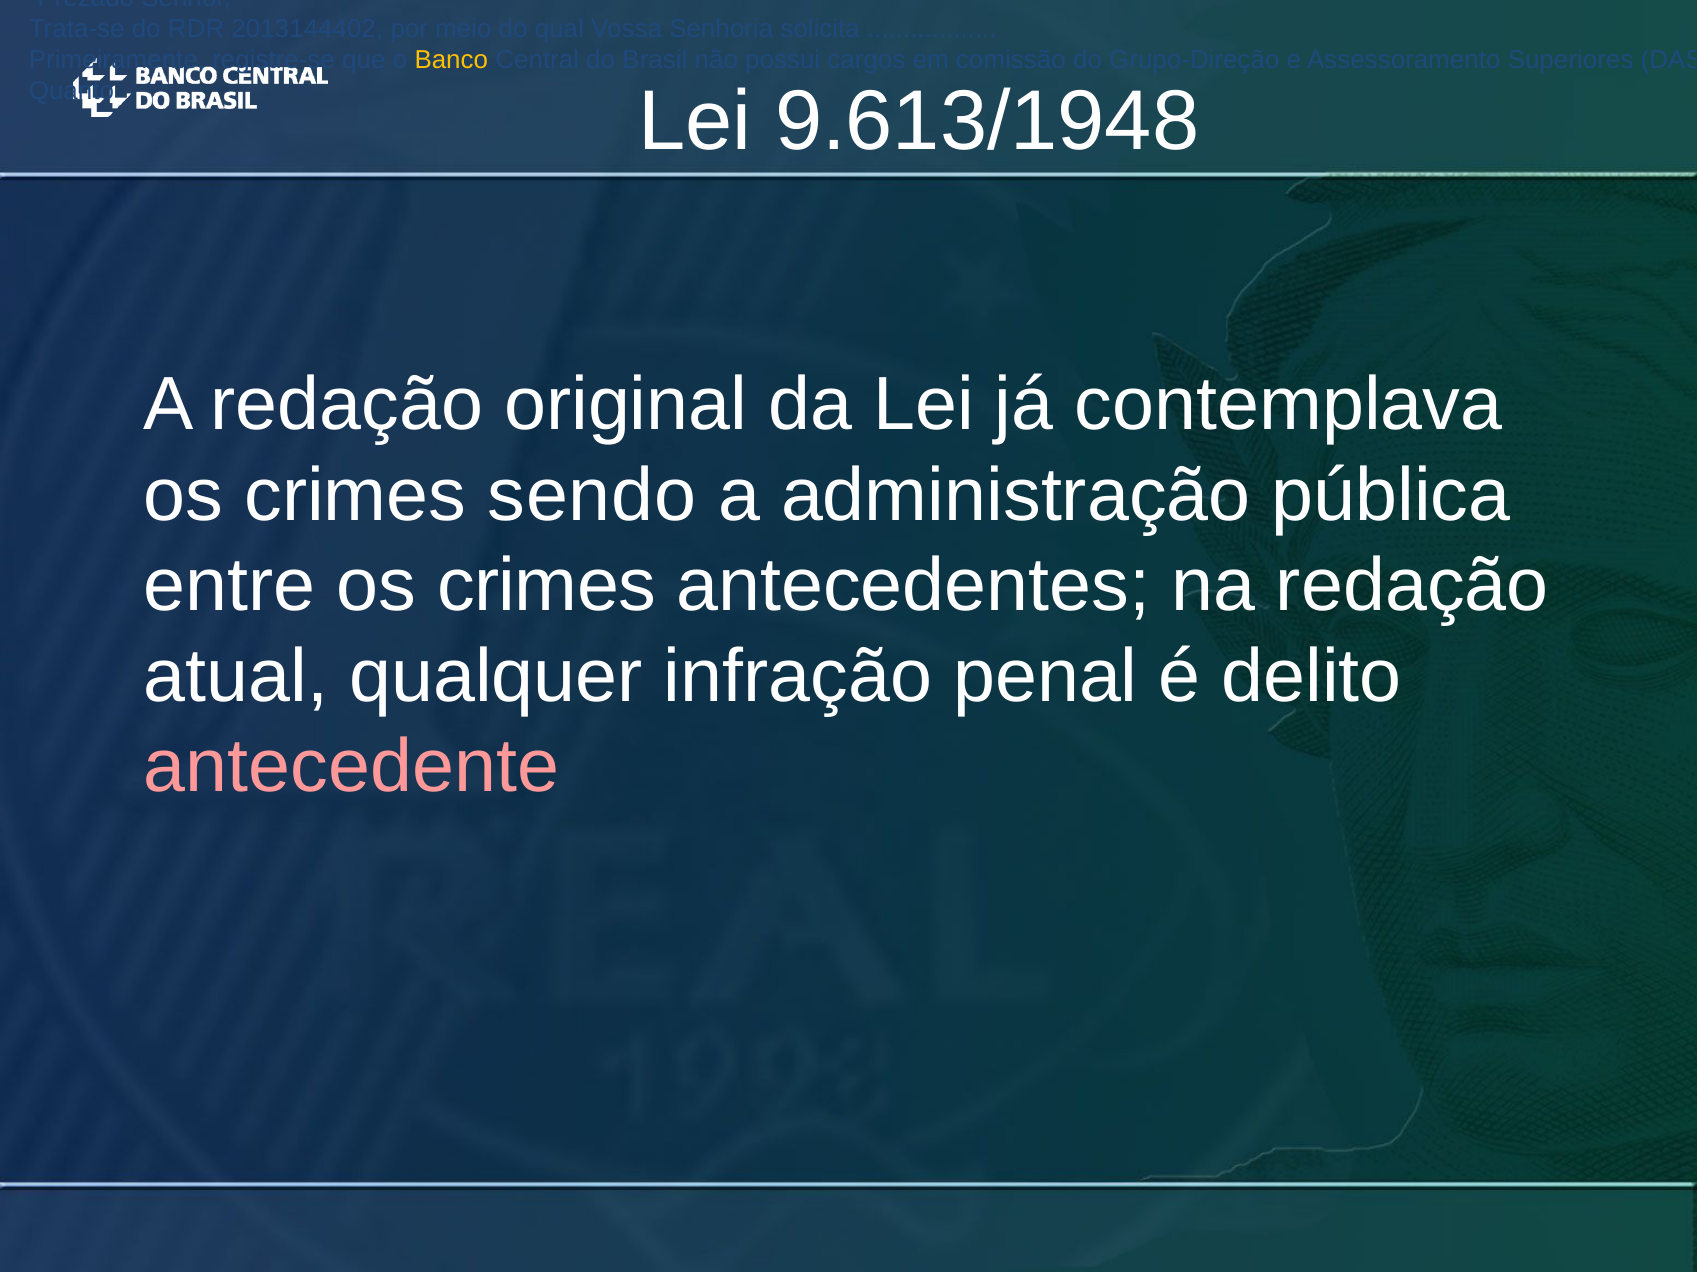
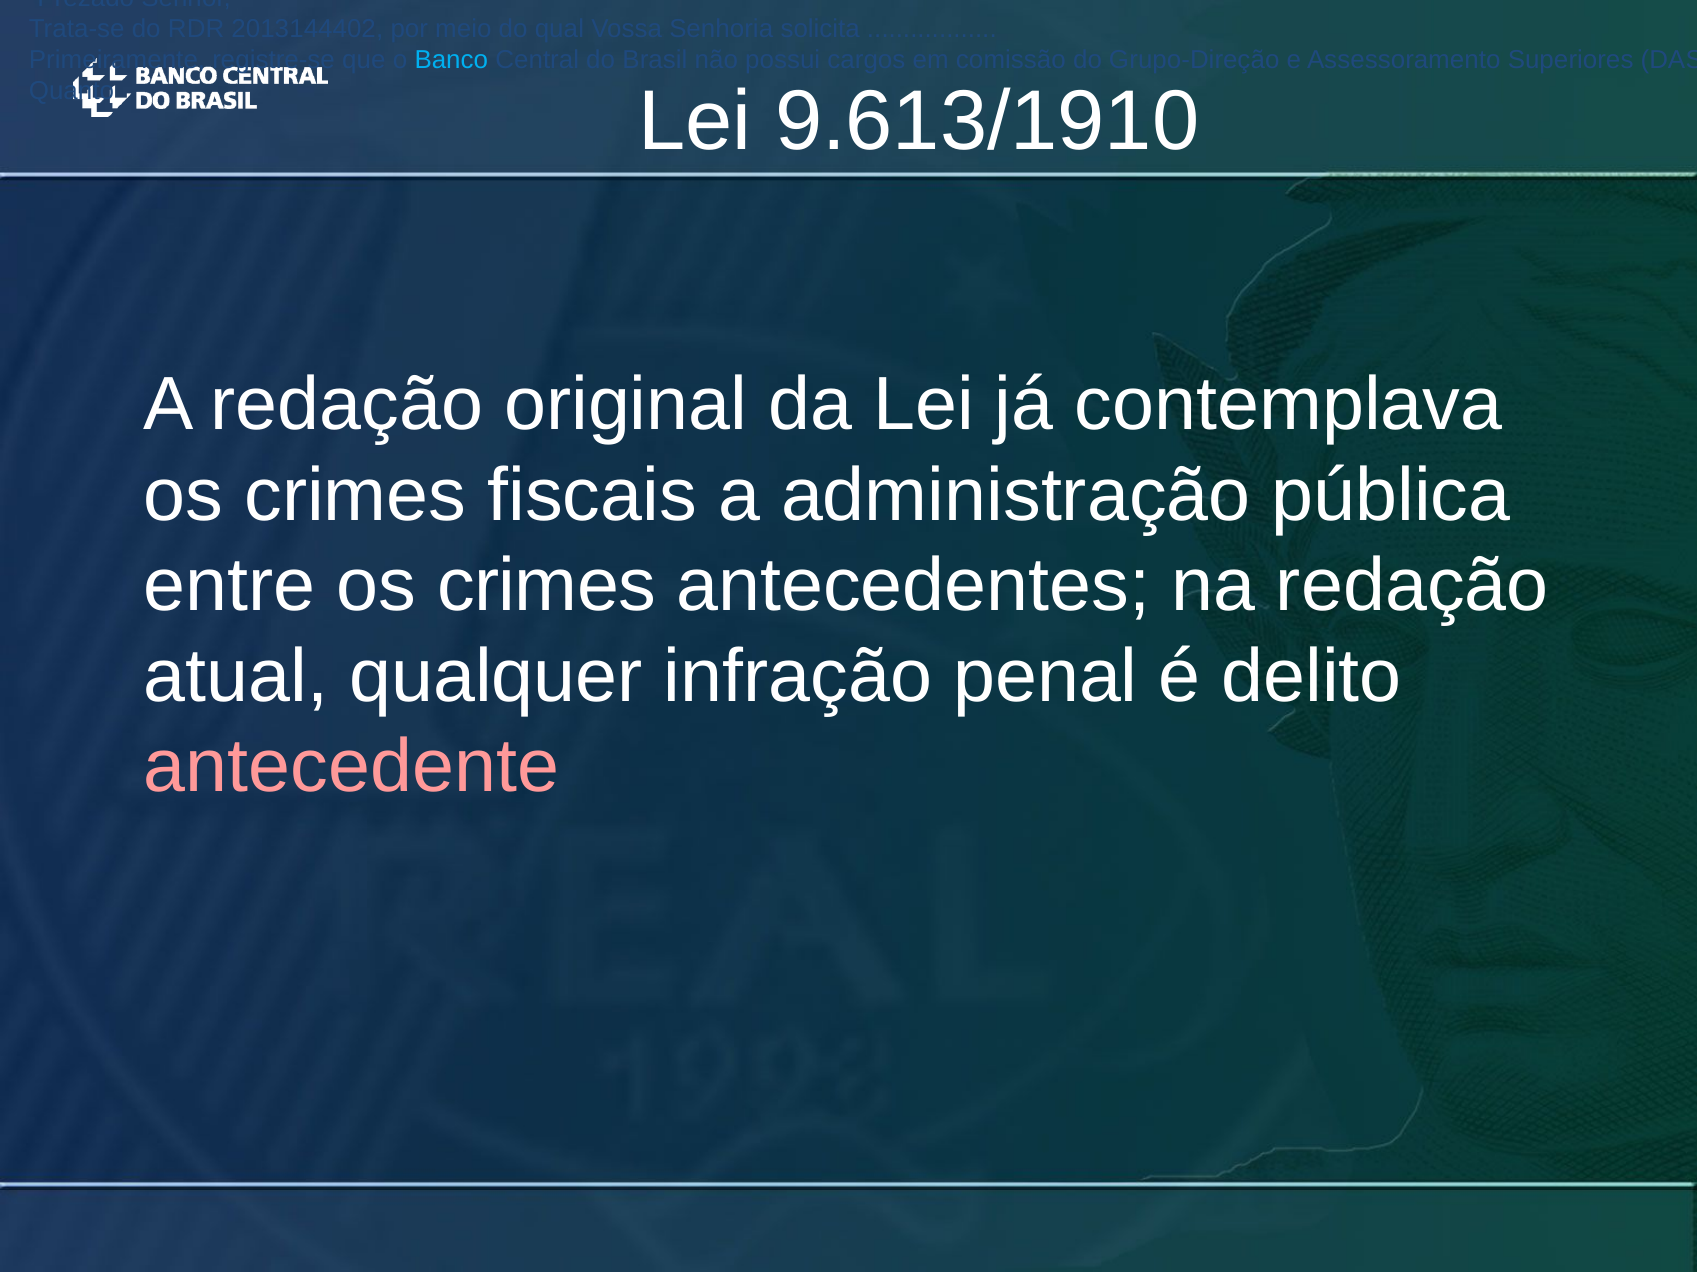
Banco colour: yellow -> light blue (451, 60)
9.613/1948: 9.613/1948 -> 9.613/1910 (987, 122)
crimes sendo: sendo -> fiscais (592, 496)
